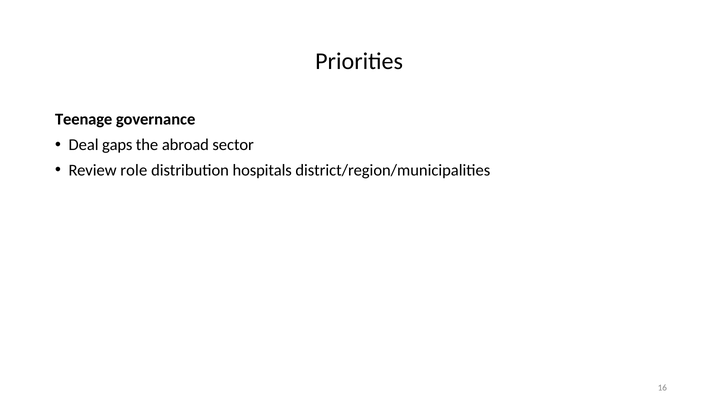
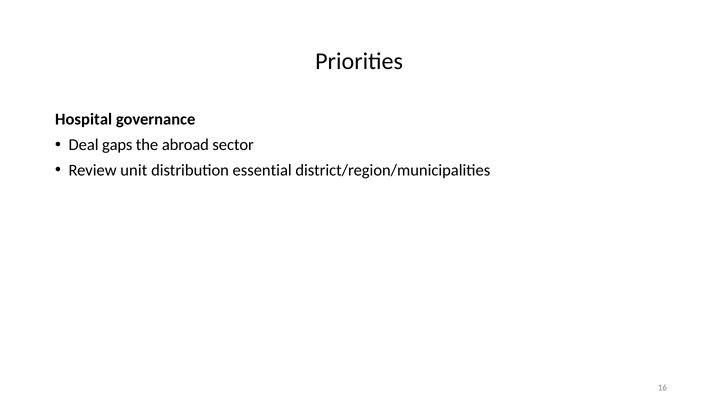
Teenage: Teenage -> Hospital (84, 119)
role: role -> unit (134, 170)
hospitals: hospitals -> essential (262, 170)
